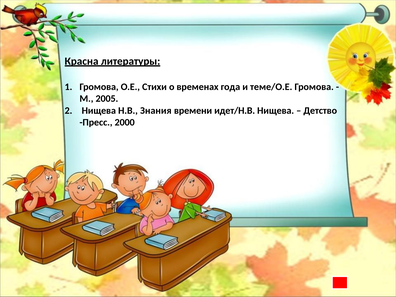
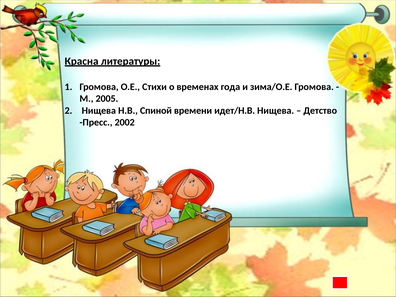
теме/О.Е: теме/О.Е -> зима/О.Е (271, 87)
Знания: Знания -> Спиной (156, 111)
2000: 2000 -> 2002 (125, 122)
